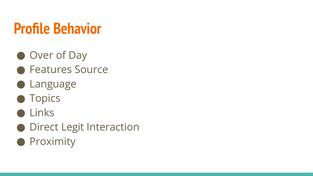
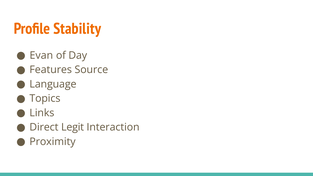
Behavior: Behavior -> Stability (77, 29)
Over: Over -> Evan (41, 55)
